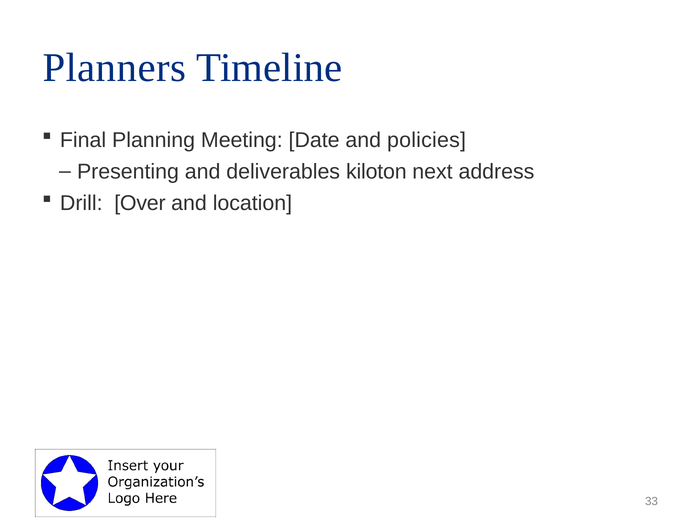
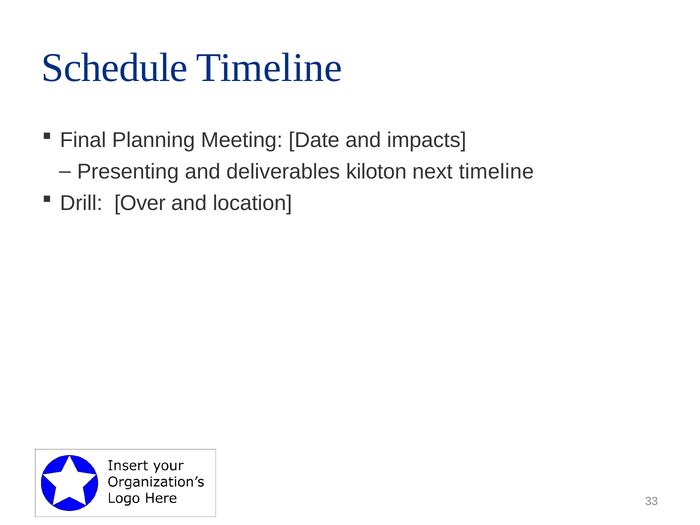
Planners: Planners -> Schedule (115, 68)
policies: policies -> impacts (427, 140)
next address: address -> timeline (496, 172)
